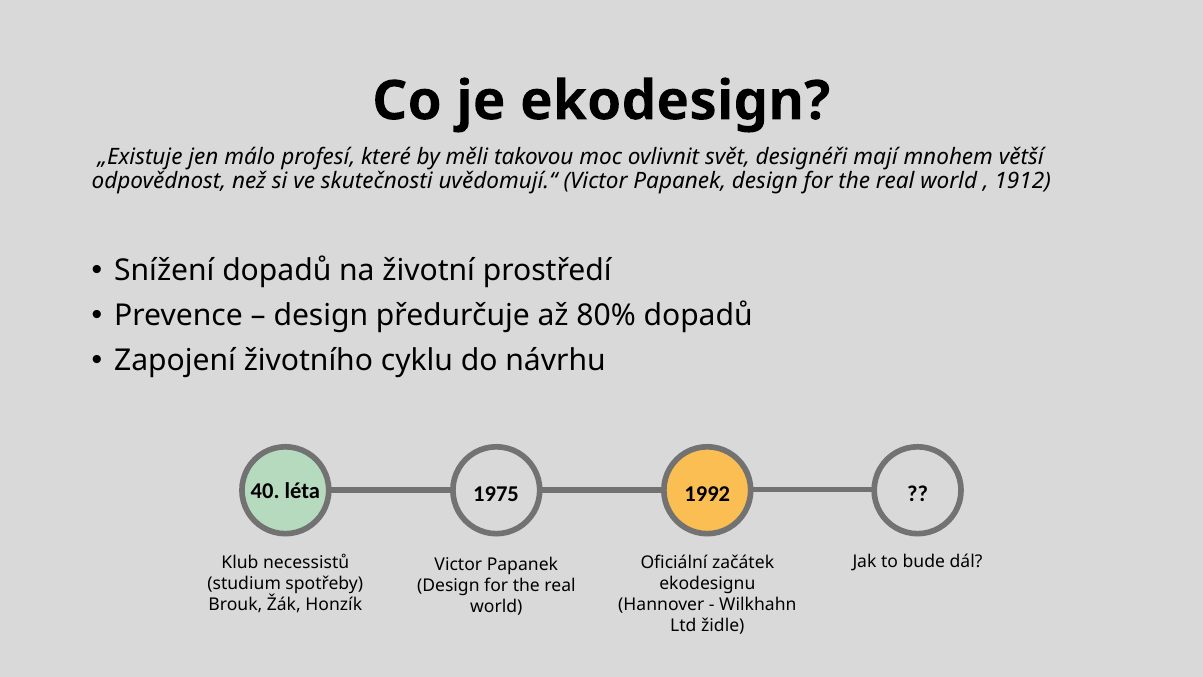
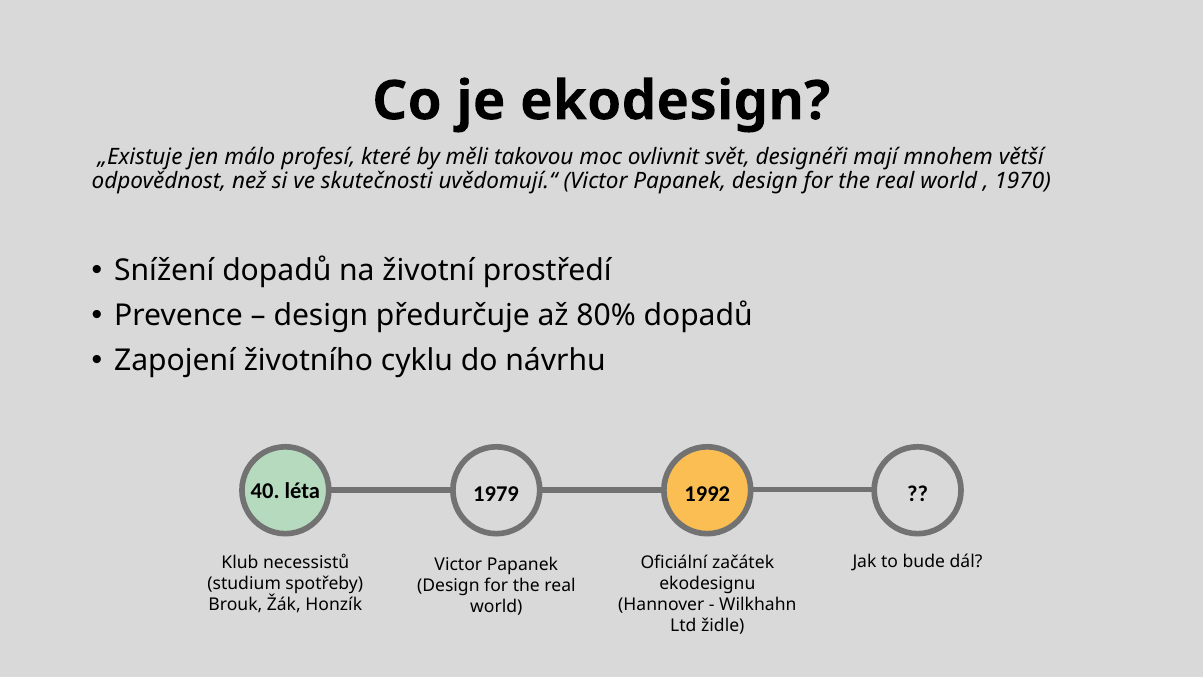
1912: 1912 -> 1970 (1023, 181)
1975: 1975 -> 1979 (496, 494)
